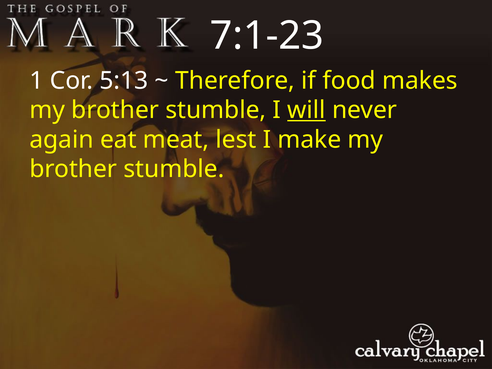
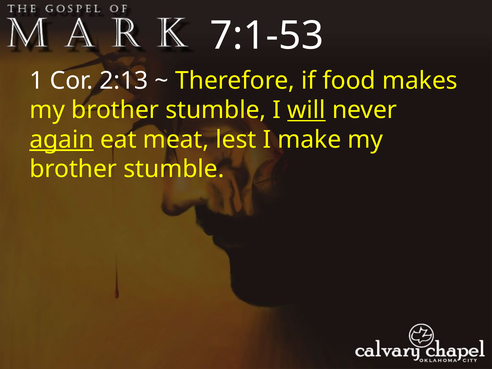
7:1-23: 7:1-23 -> 7:1-53 (267, 36)
5:13: 5:13 -> 2:13 (124, 81)
again underline: none -> present (62, 140)
